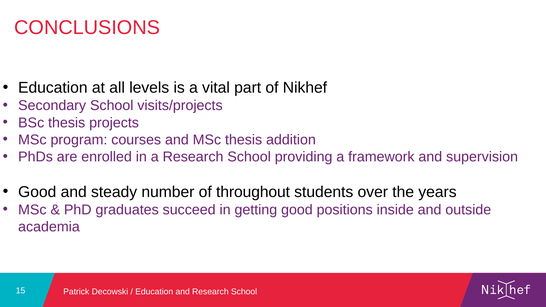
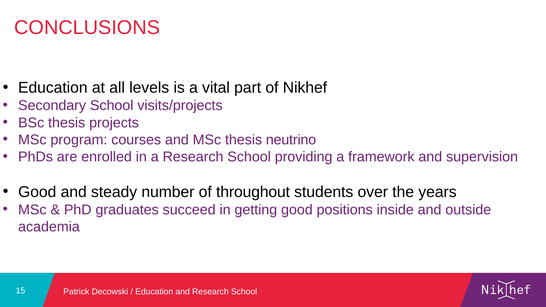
addition: addition -> neutrino (291, 140)
